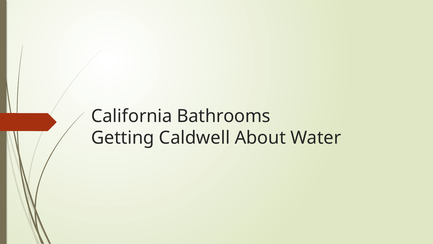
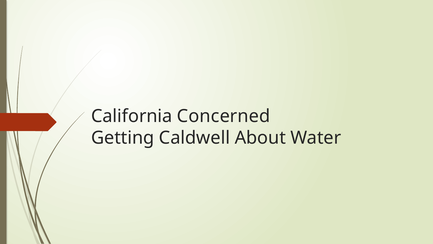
Bathrooms: Bathrooms -> Concerned (224, 116)
